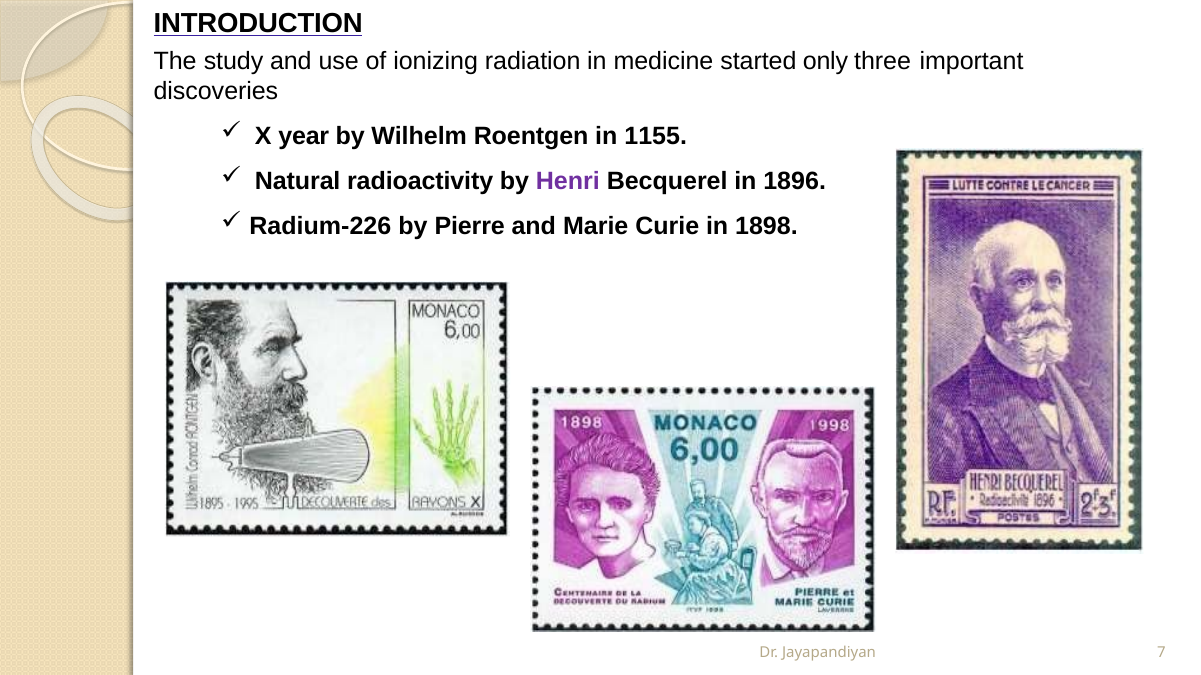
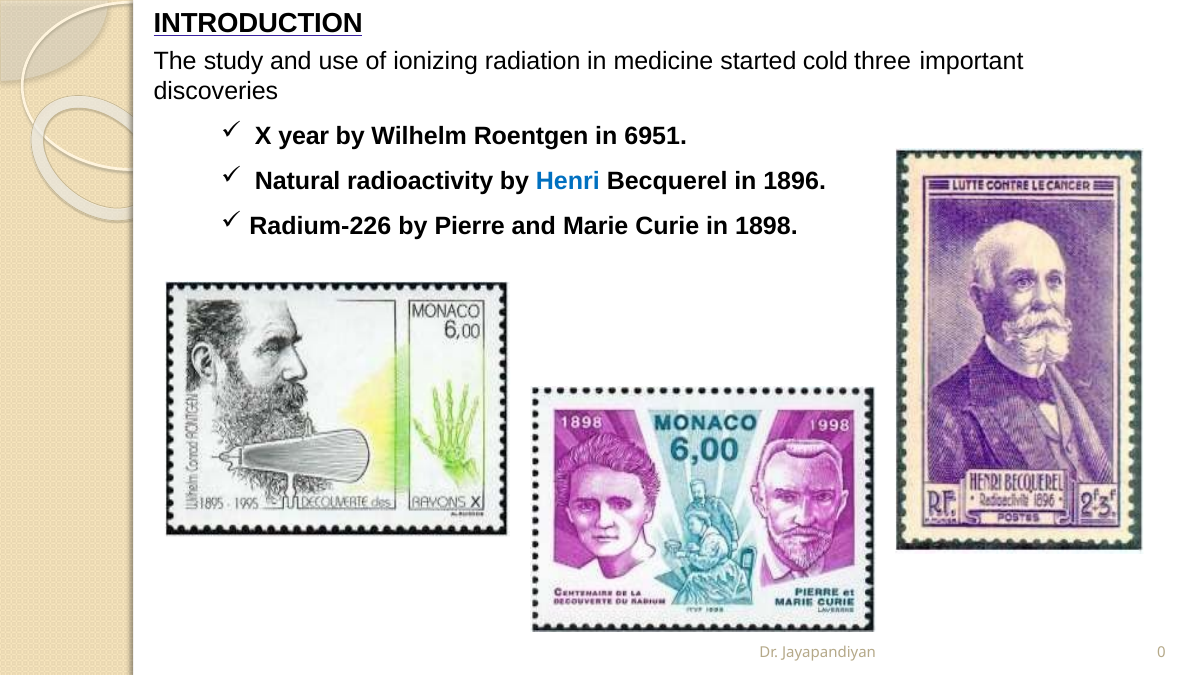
only: only -> cold (825, 62)
1155: 1155 -> 6951 (656, 137)
Henri colour: purple -> blue (568, 182)
7: 7 -> 0 (1161, 653)
